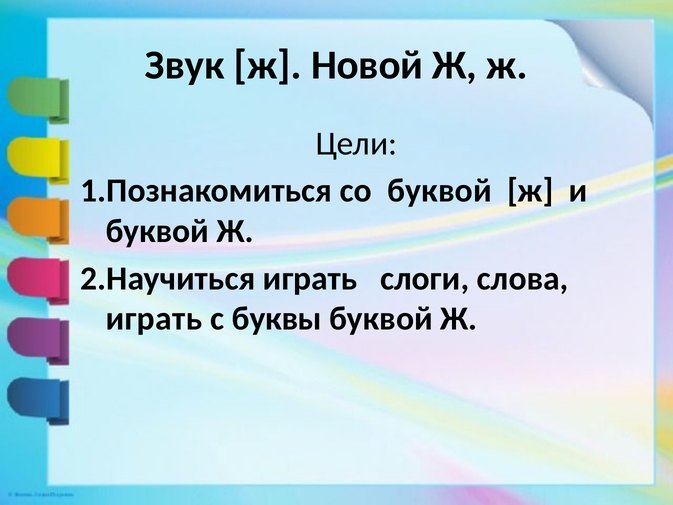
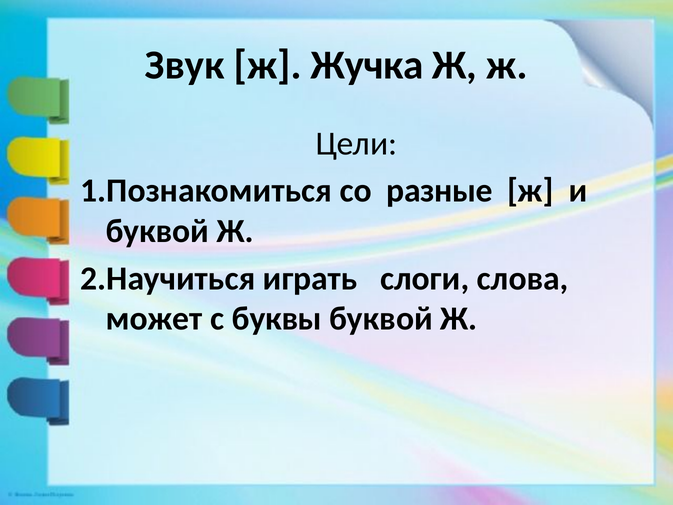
Новой: Новой -> Жучка (367, 65)
со буквой: буквой -> разные (440, 191)
играть: играть -> может (154, 319)
